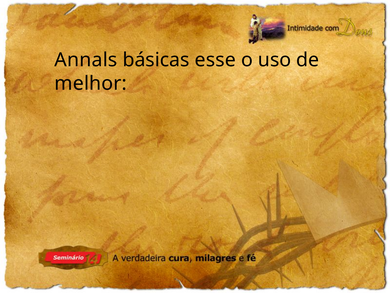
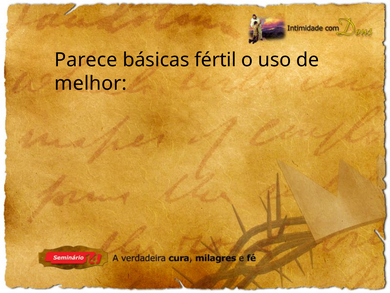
Annals: Annals -> Parece (86, 60)
esse: esse -> fértil (215, 60)
